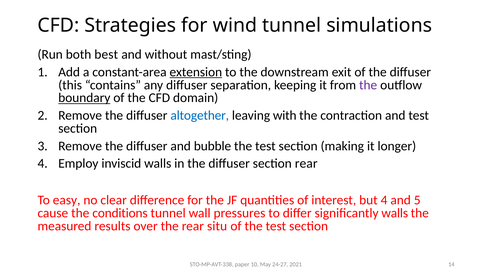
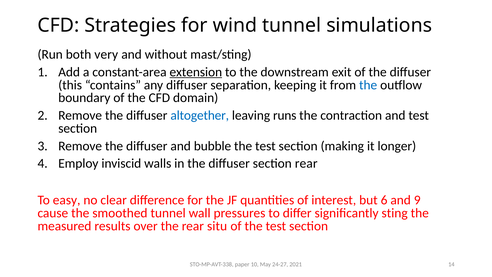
best: best -> very (106, 54)
the colour: purple -> blue (368, 85)
boundary underline: present -> none (84, 98)
with: with -> runs (285, 115)
but 4: 4 -> 6 (384, 200)
5: 5 -> 9 (417, 200)
conditions: conditions -> smoothed (120, 213)
significantly walls: walls -> sting (395, 213)
